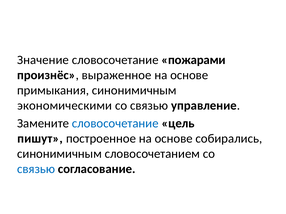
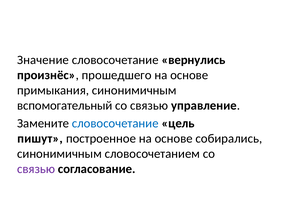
пожарами: пожарами -> вернулись (193, 60)
выраженное: выраженное -> прошедшего (117, 75)
экономическими: экономическими -> вспомогательный (65, 106)
связью colour: blue -> purple (36, 169)
